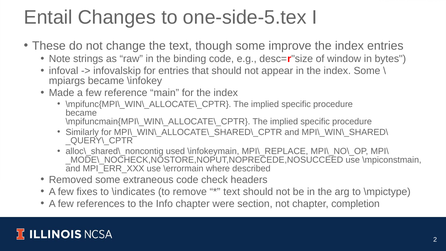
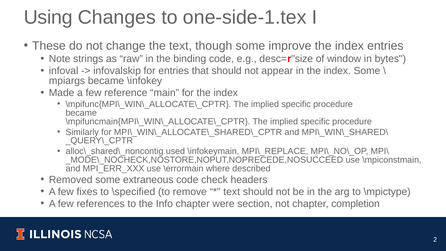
Entail: Entail -> Using (48, 17)
one-side-5.tex: one-side-5.tex -> one-side-1.tex (245, 17)
\indicates: \indicates -> \specified (133, 192)
